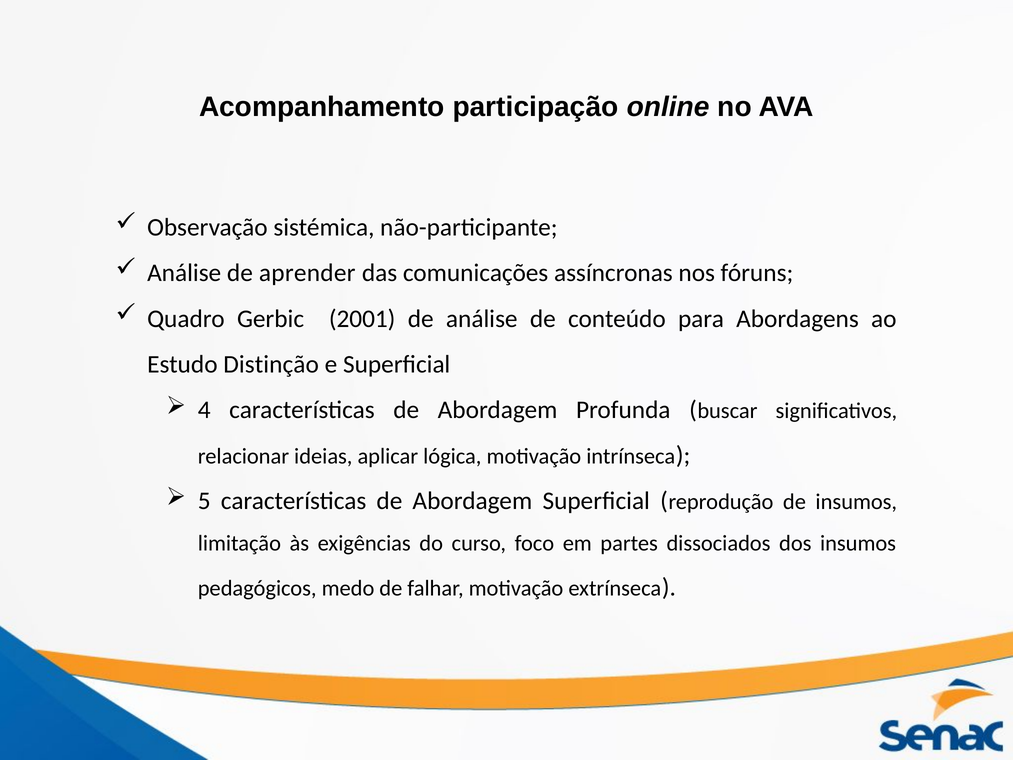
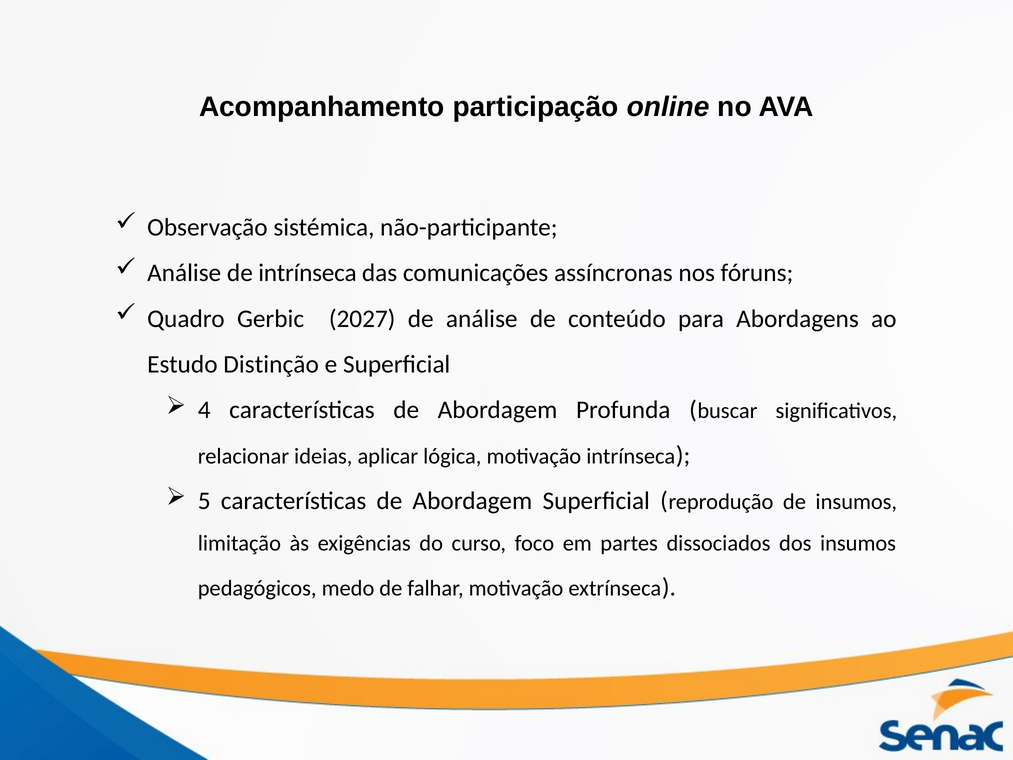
de aprender: aprender -> intrínseca (307, 273)
2001: 2001 -> 2027 (362, 319)
